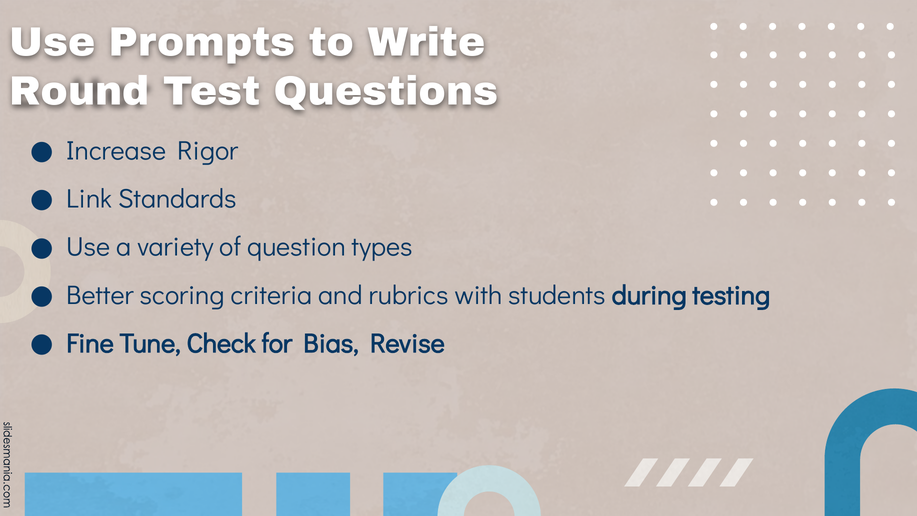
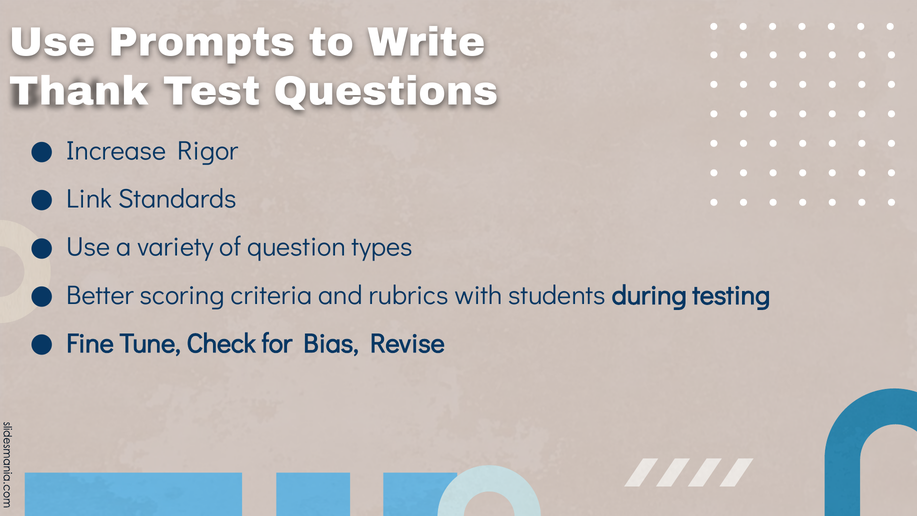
Round: Round -> Thank (79, 91)
